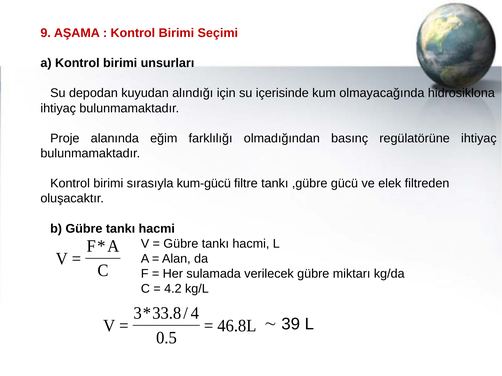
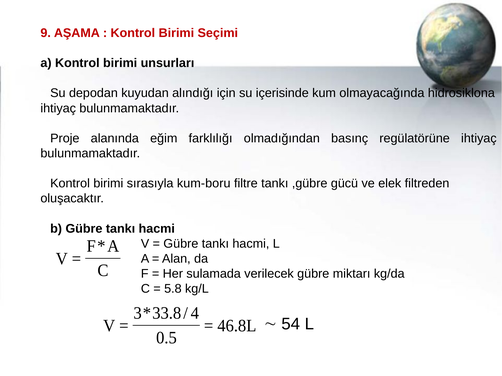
kum-gücü: kum-gücü -> kum-boru (204, 184)
4.2: 4.2 -> 5.8 (173, 289)
39: 39 -> 54 (291, 324)
